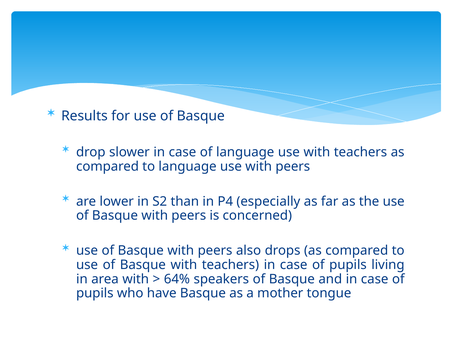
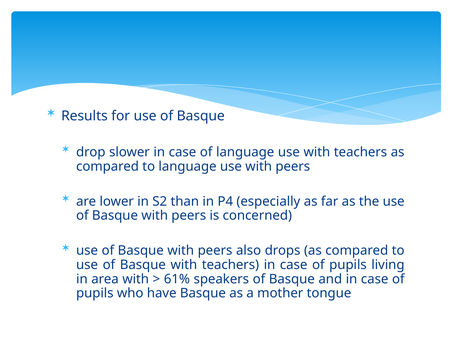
64%: 64% -> 61% (177, 279)
